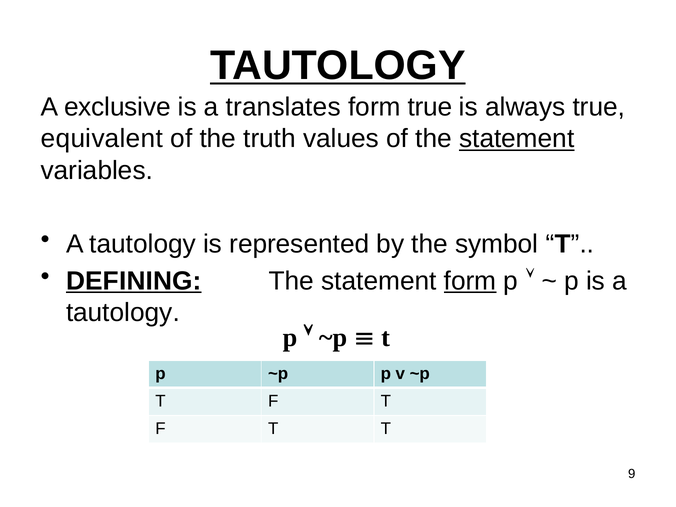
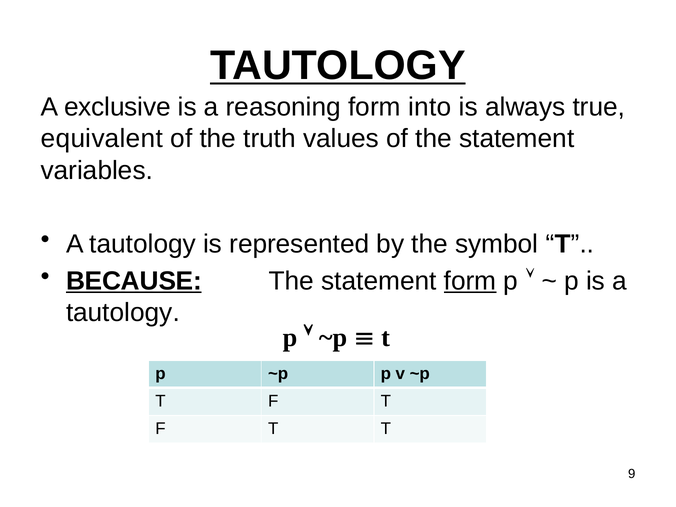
translates: translates -> reasoning (283, 107)
form true: true -> into (430, 107)
statement underline: present -> none (517, 139)
DEFINING: DEFINING -> BECAUSE (134, 281)
